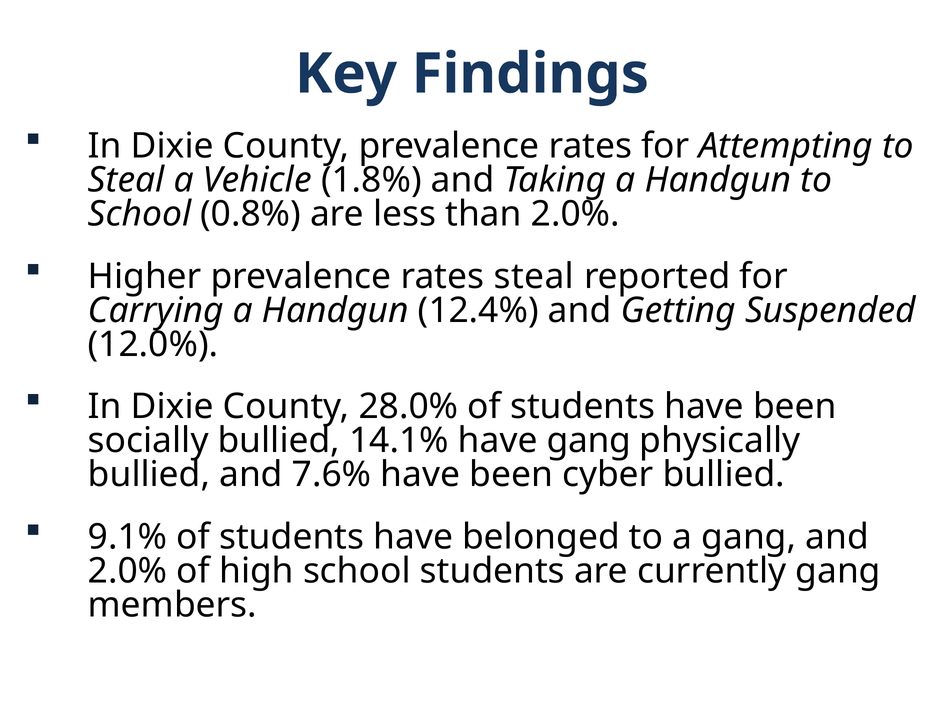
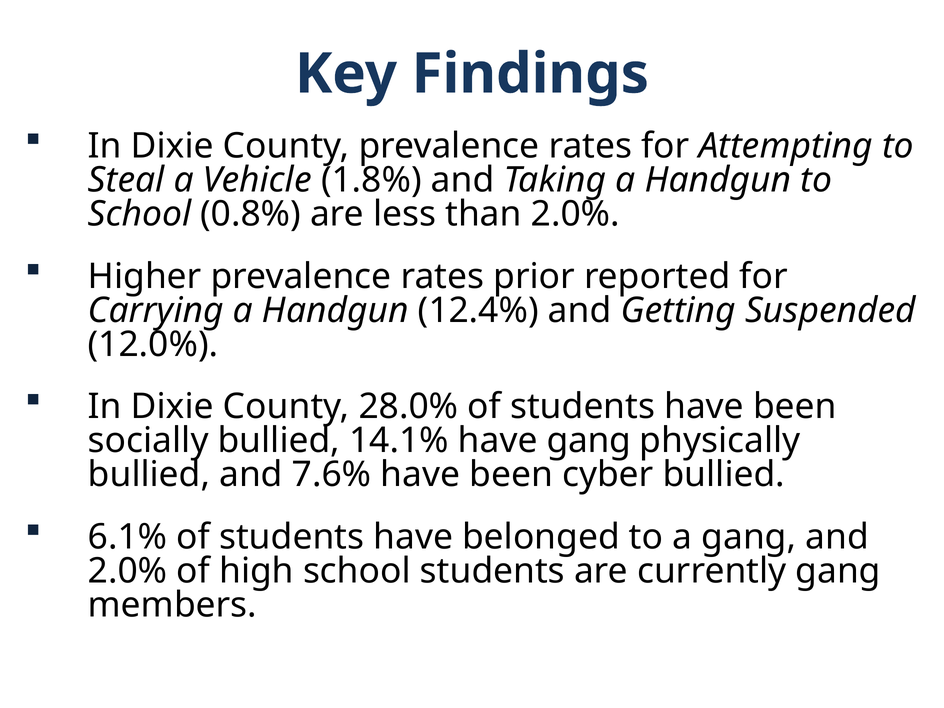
rates steal: steal -> prior (534, 276)
9.1%: 9.1% -> 6.1% (128, 537)
